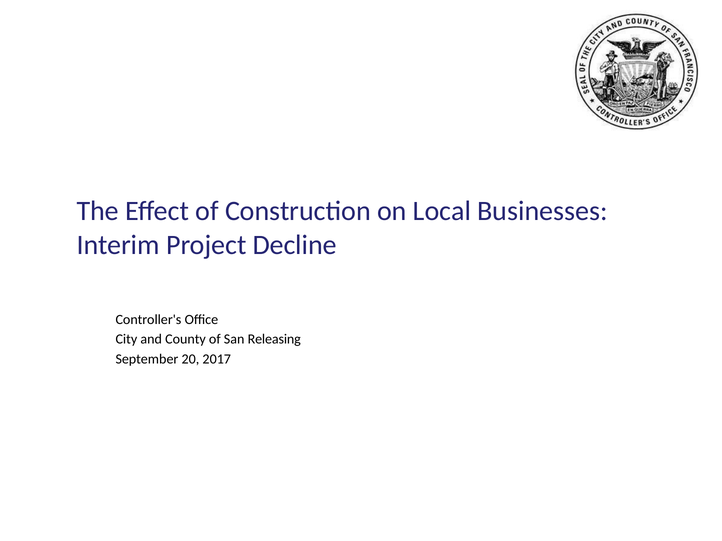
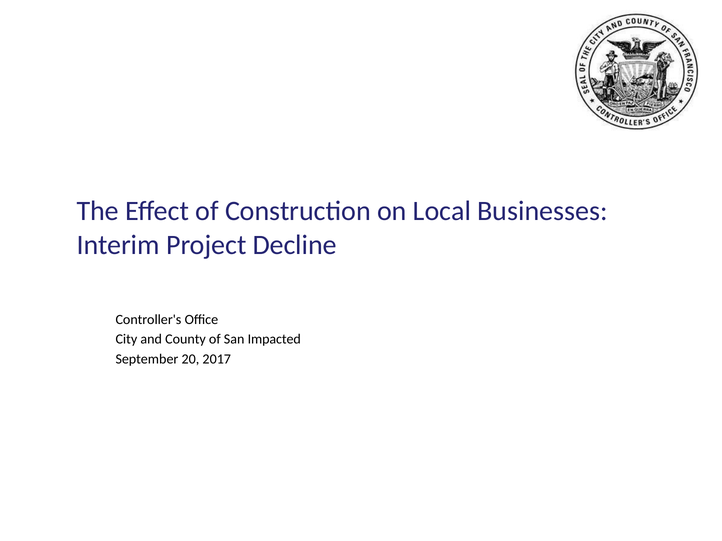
Releasing: Releasing -> Impacted (274, 340)
